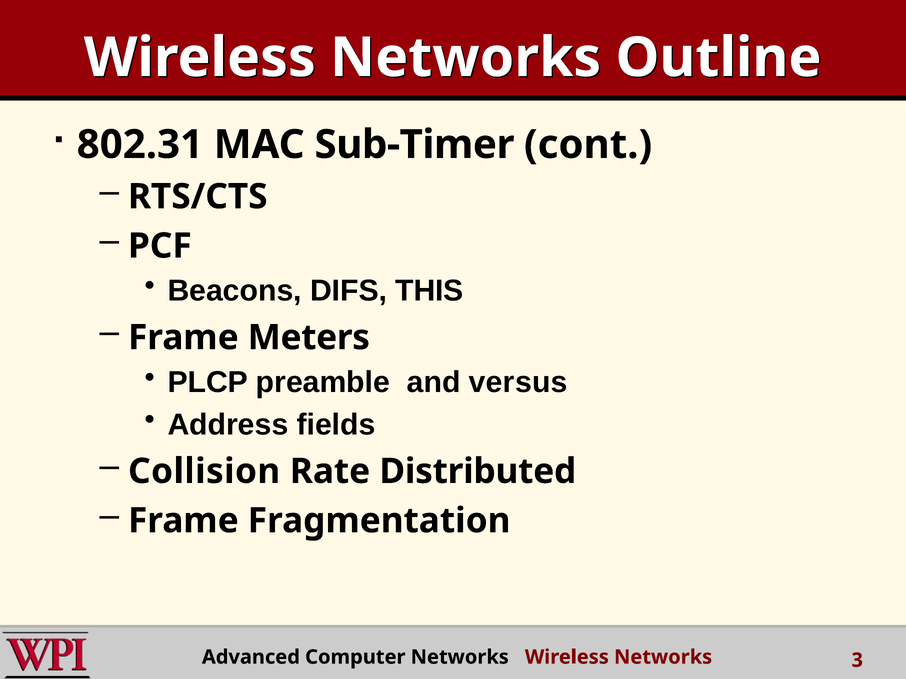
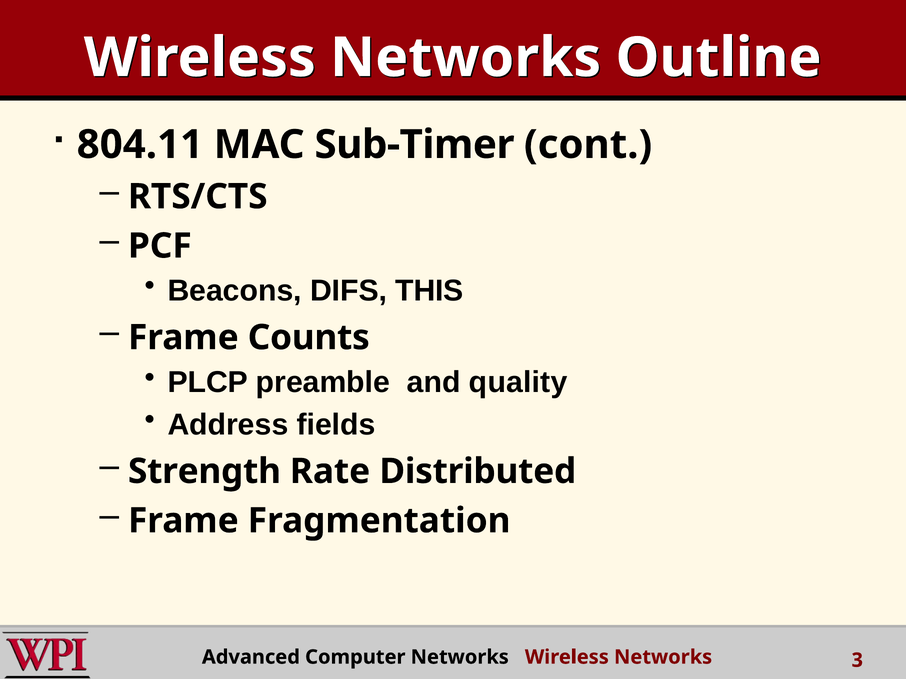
802.31: 802.31 -> 804.11 (140, 145)
Meters: Meters -> Counts (309, 338)
versus: versus -> quality (518, 383)
Collision: Collision -> Strength (204, 472)
